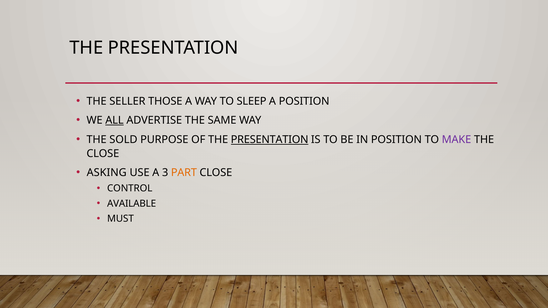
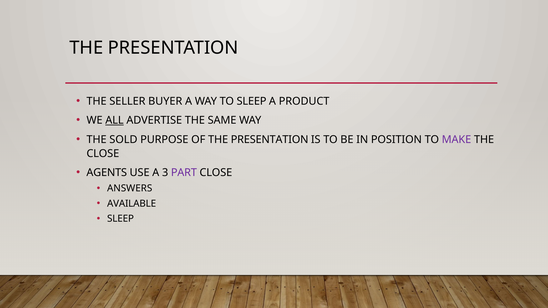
THOSE: THOSE -> BUYER (165, 101)
A POSITION: POSITION -> PRODUCT (304, 101)
PRESENTATION underline: present -> none (270, 140)
ASKING: ASKING -> AGENTS (107, 173)
PART colour: orange -> purple (184, 173)
CONTROL: CONTROL -> ANSWERS (130, 189)
MUST: MUST -> SLEEP (121, 219)
